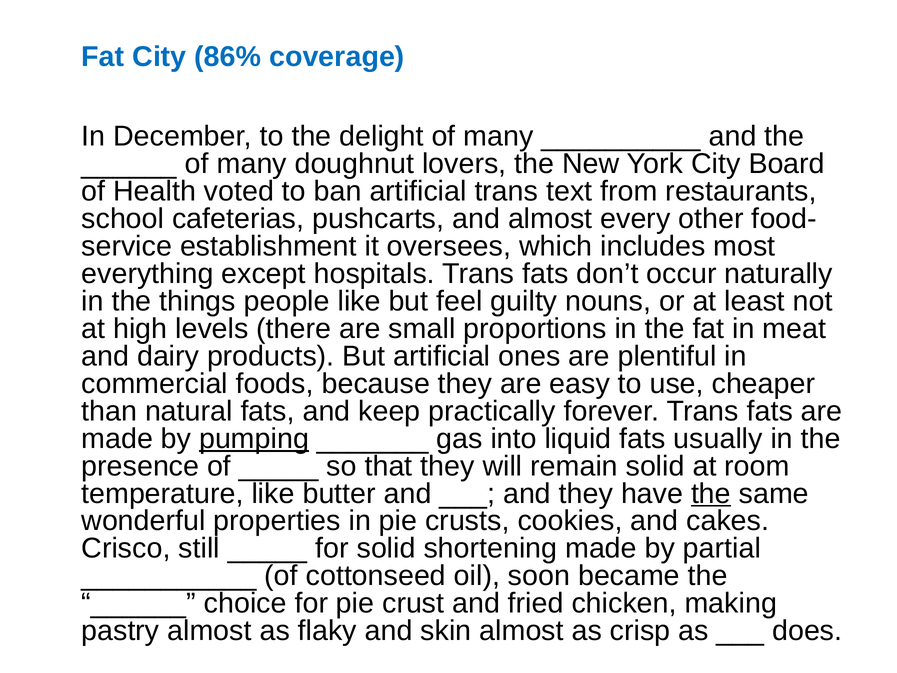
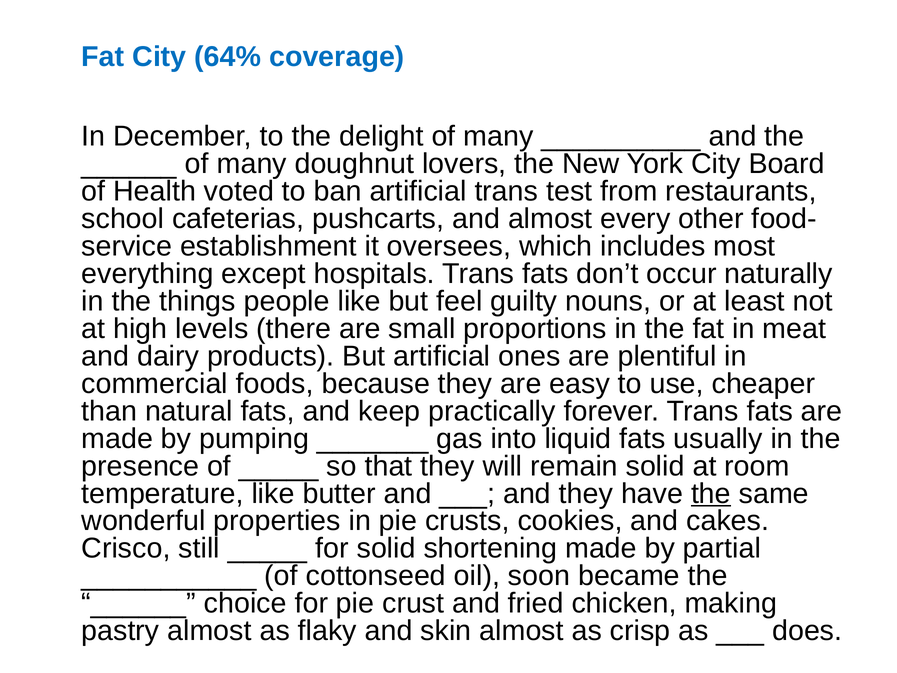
86%: 86% -> 64% (228, 57)
text: text -> test (569, 191)
pumping underline: present -> none (254, 438)
